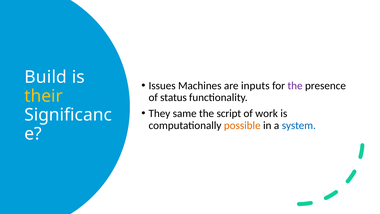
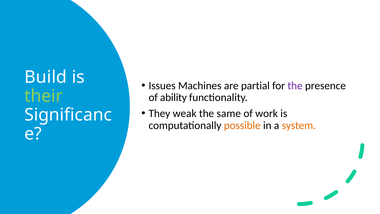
inputs: inputs -> partial (255, 85)
their colour: yellow -> light green (44, 96)
status: status -> ability (173, 97)
same: same -> weak (185, 113)
script: script -> same (229, 113)
system colour: blue -> orange (299, 125)
